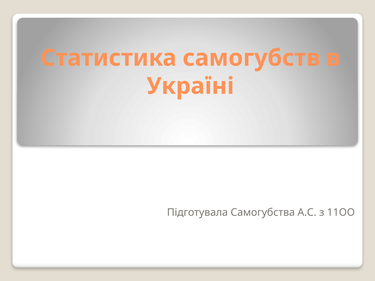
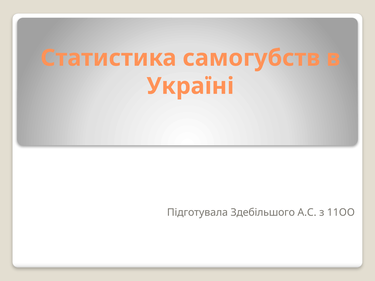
Самогубства: Самогубства -> Здебільшого (263, 213)
